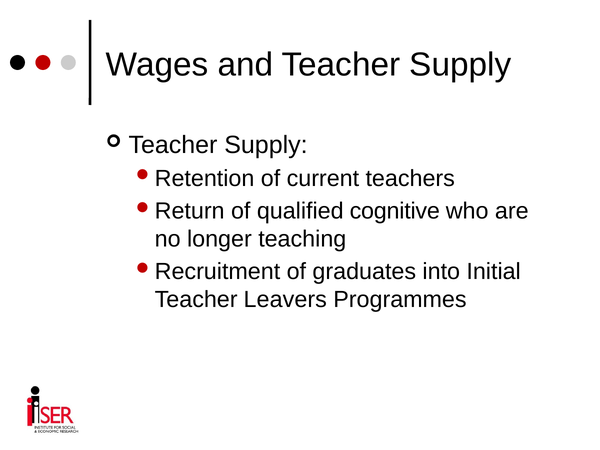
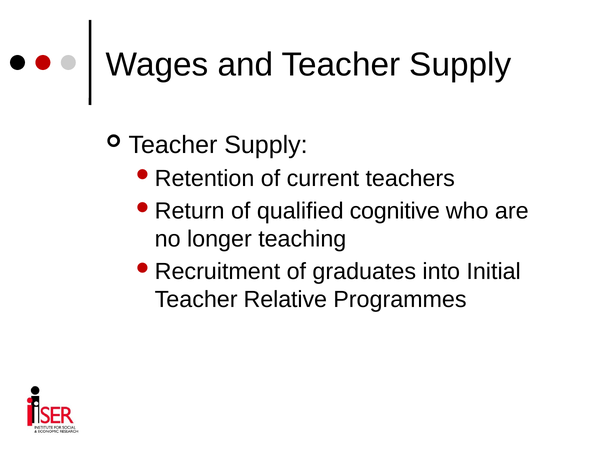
Leavers: Leavers -> Relative (285, 300)
